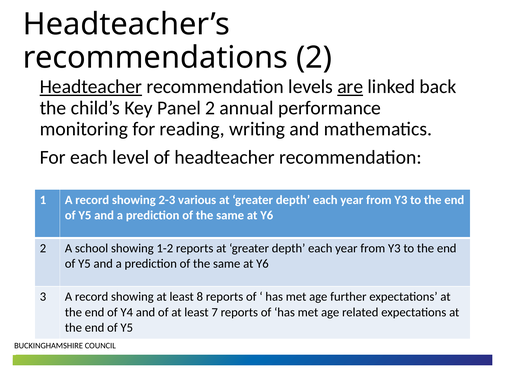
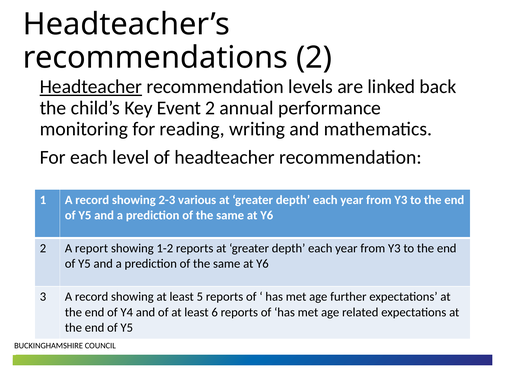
are underline: present -> none (350, 87)
Panel: Panel -> Event (179, 108)
school: school -> report (92, 248)
8: 8 -> 5 (200, 297)
7: 7 -> 6 (215, 312)
